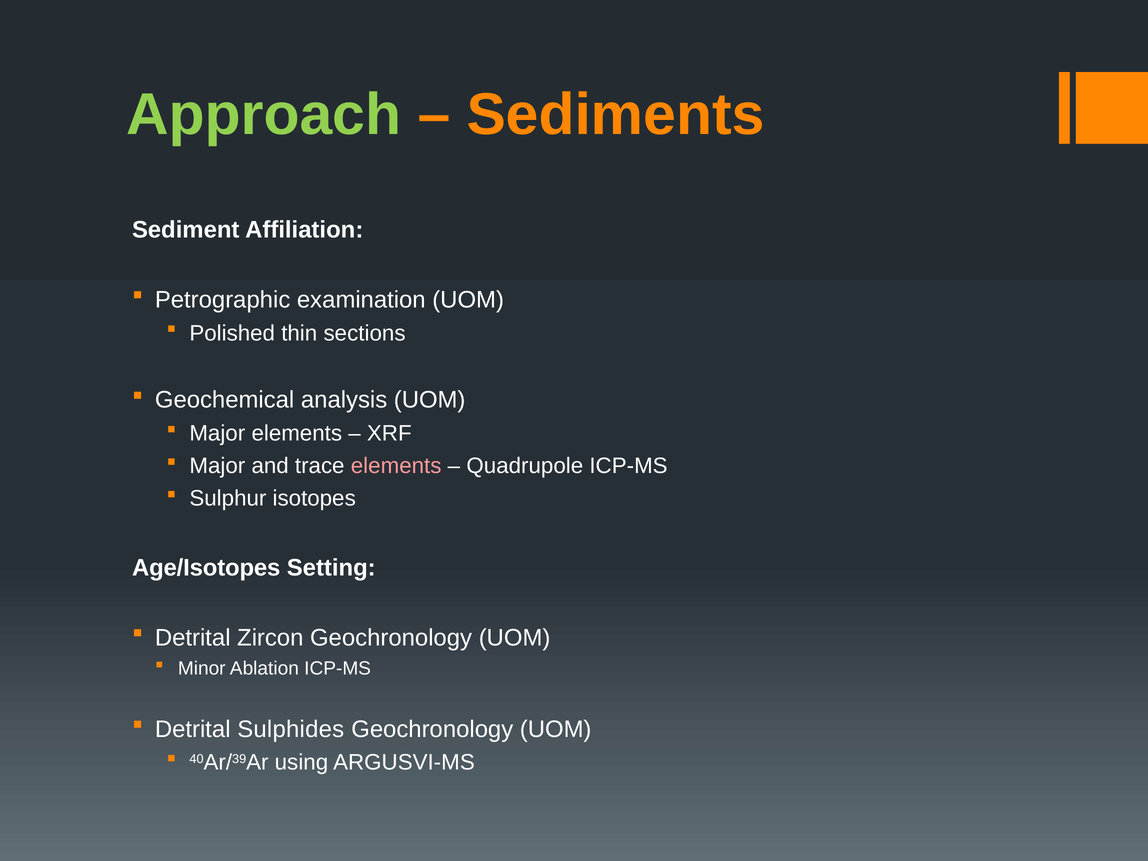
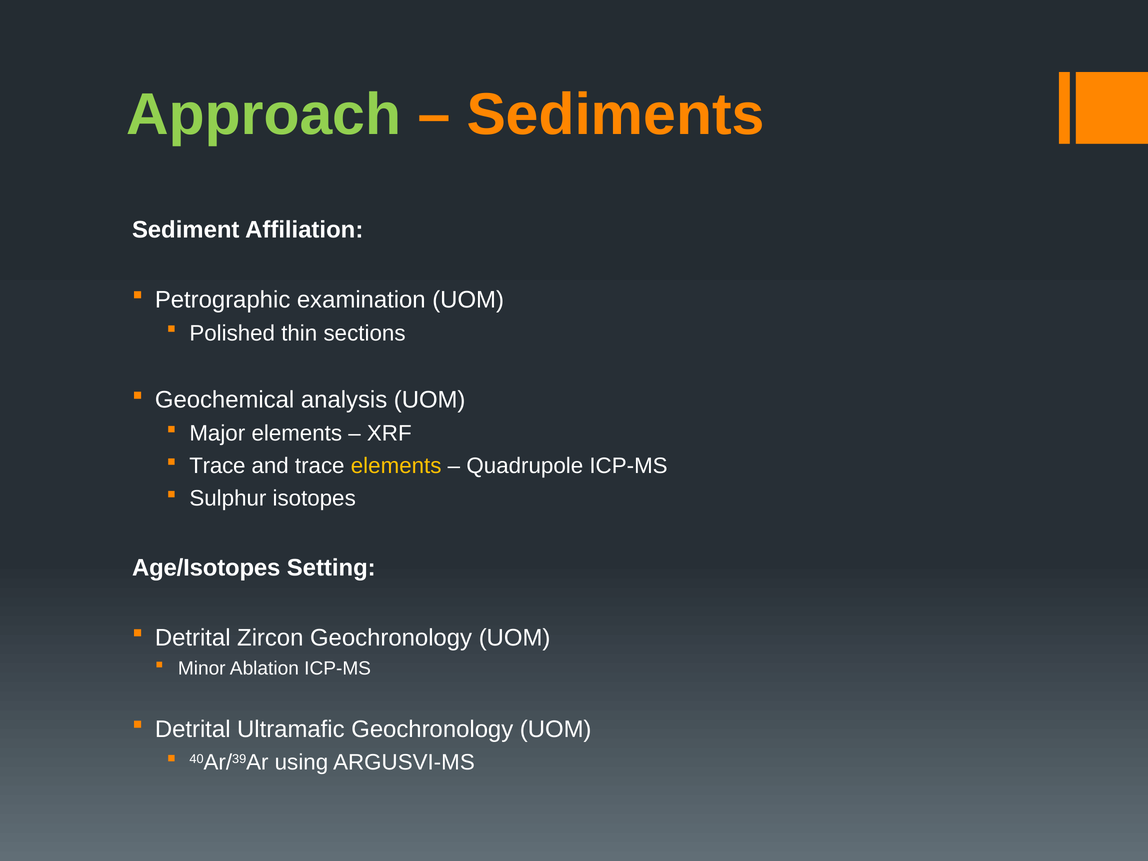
Major: Major -> Trace (217, 466)
elements colour: pink -> yellow (396, 466)
Sulphides: Sulphides -> Ultramafic (291, 729)
